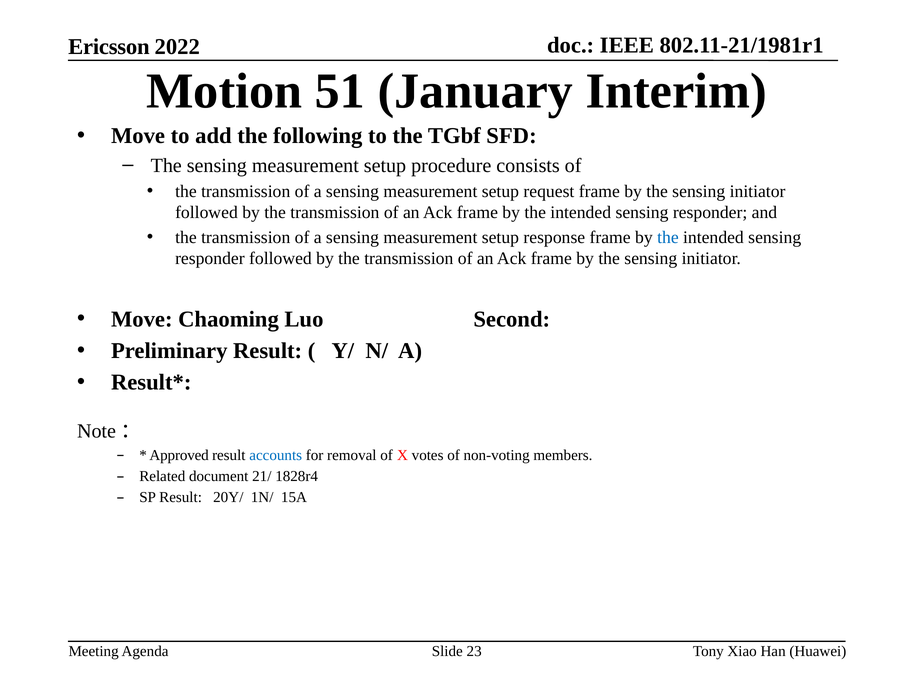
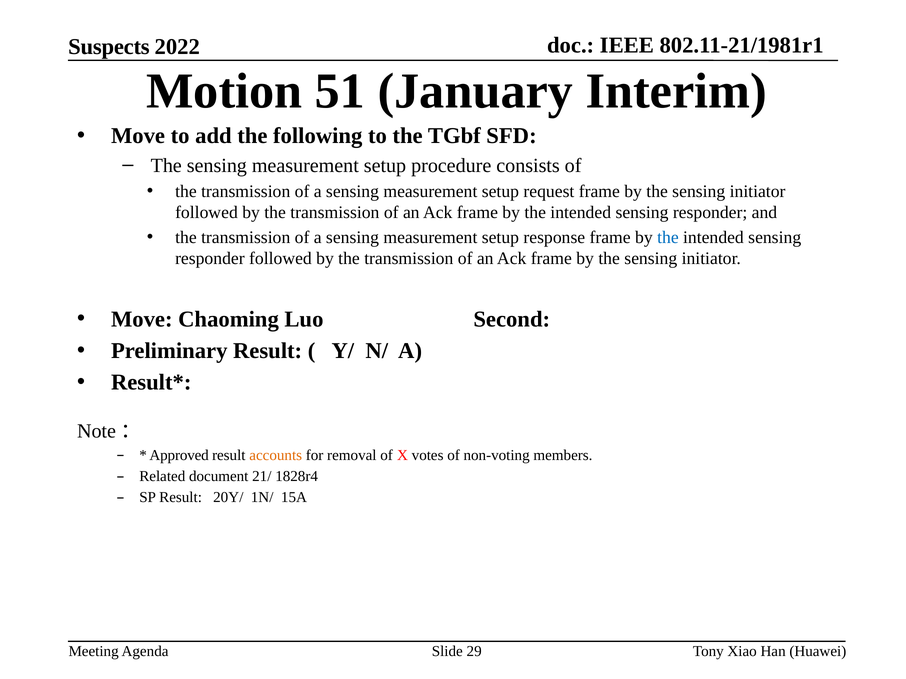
Ericsson: Ericsson -> Suspects (109, 47)
accounts colour: blue -> orange (276, 455)
23: 23 -> 29 (474, 652)
